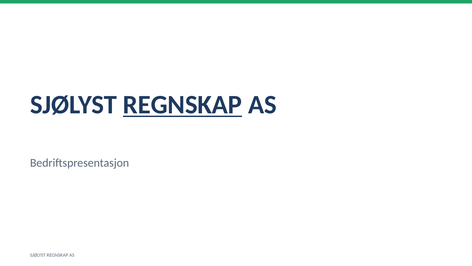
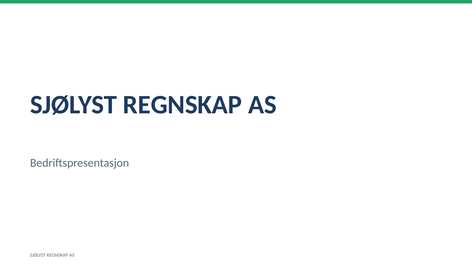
REGNSKAP underline: present -> none (183, 105)
